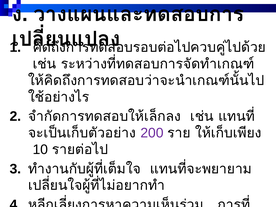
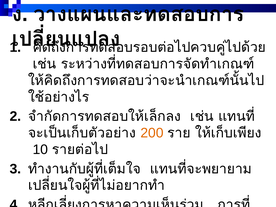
200 colour: purple -> orange (152, 133)
